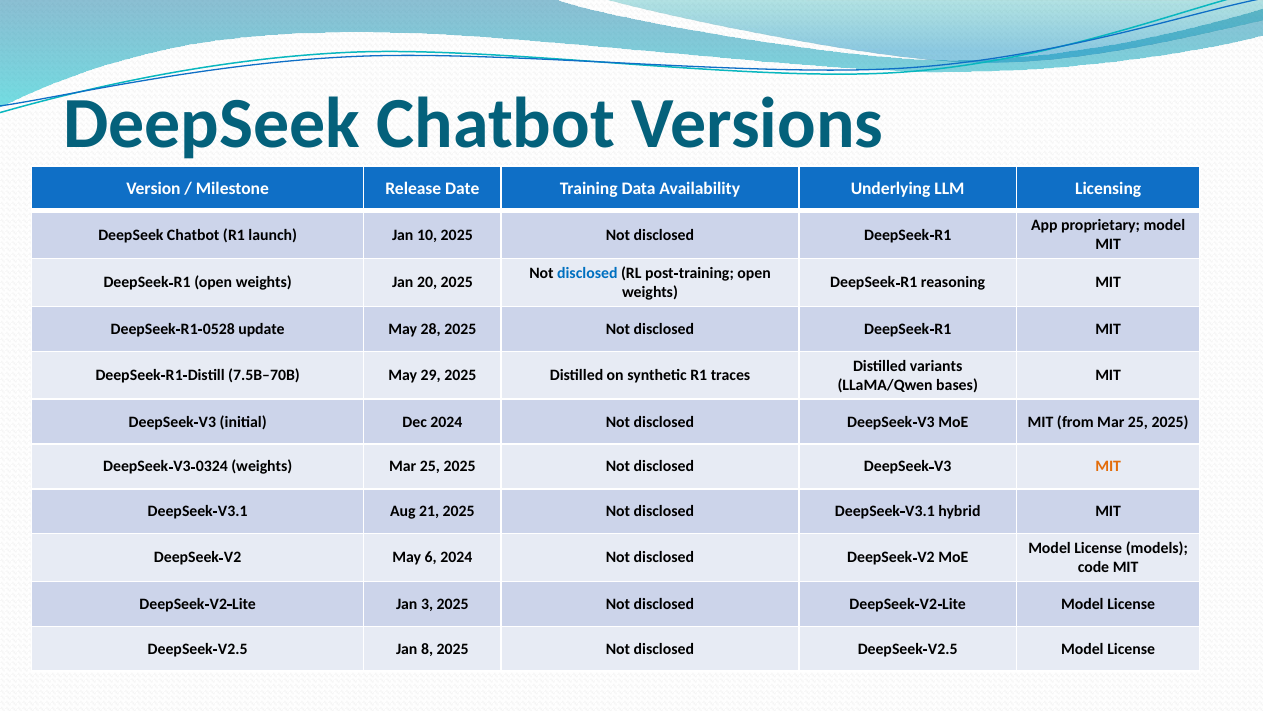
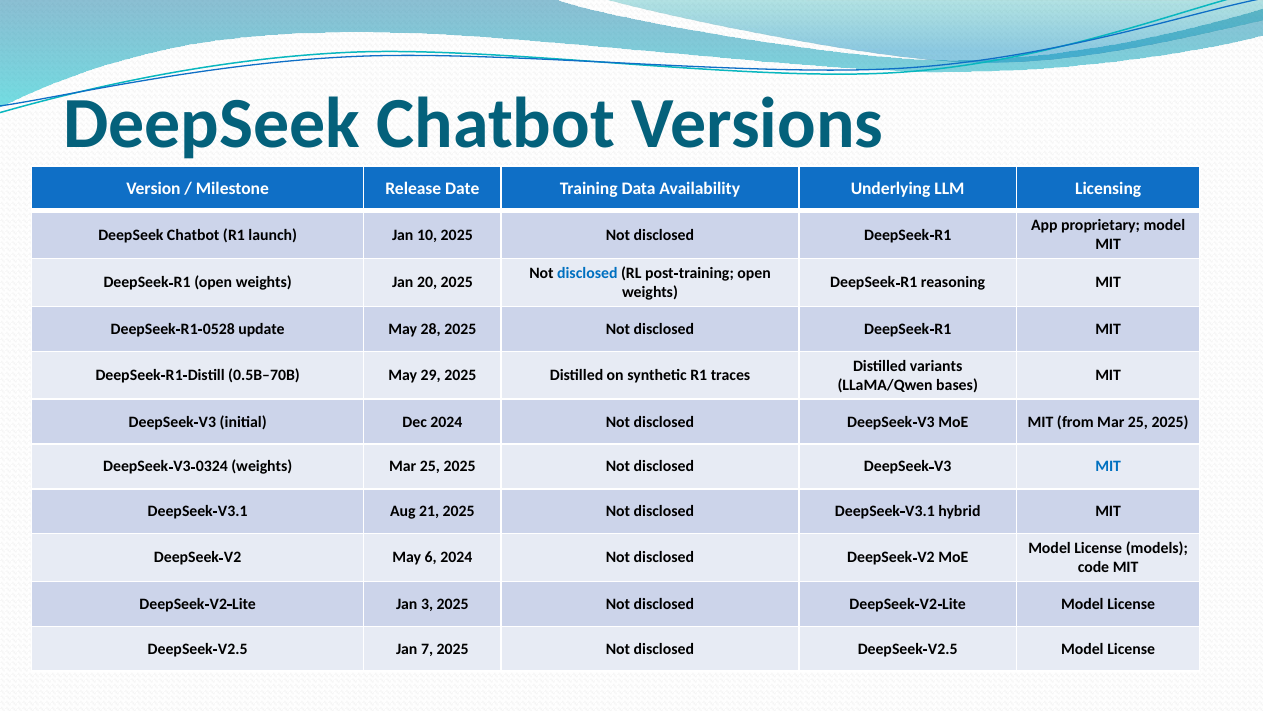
7.5B–70B: 7.5B–70B -> 0.5B–70B (264, 375)
MIT colour: orange -> blue (1108, 466)
8: 8 -> 7 (427, 648)
